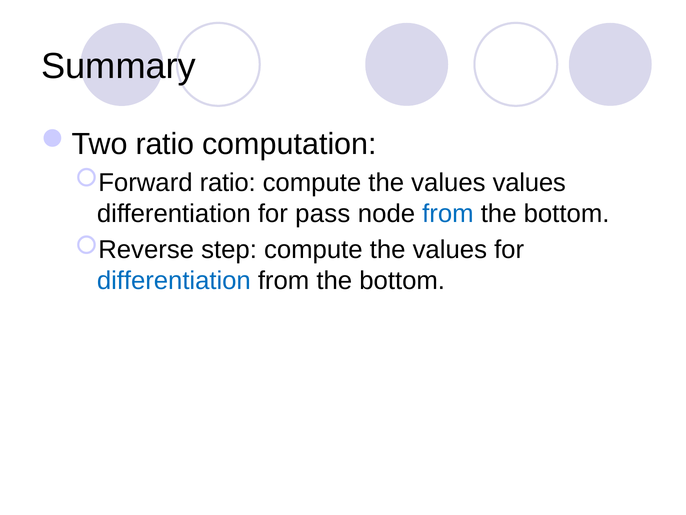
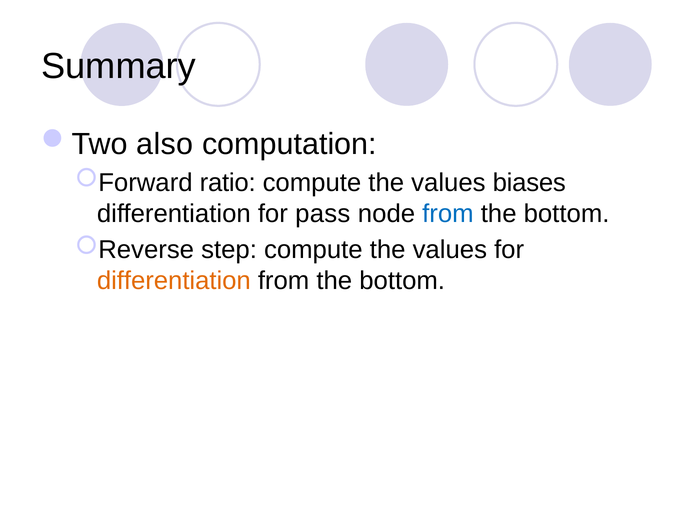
ratio: ratio -> also (165, 144)
values values: values -> biases (529, 182)
differentiation colour: blue -> orange (174, 280)
